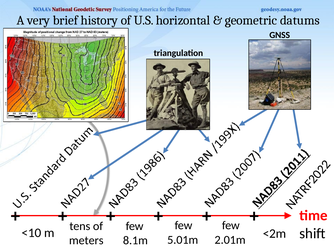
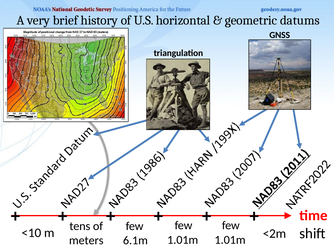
5.01m: 5.01m -> 1.01m (183, 240)
2.01m: 2.01m -> 1.01m (230, 240)
8.1m: 8.1m -> 6.1m (135, 241)
